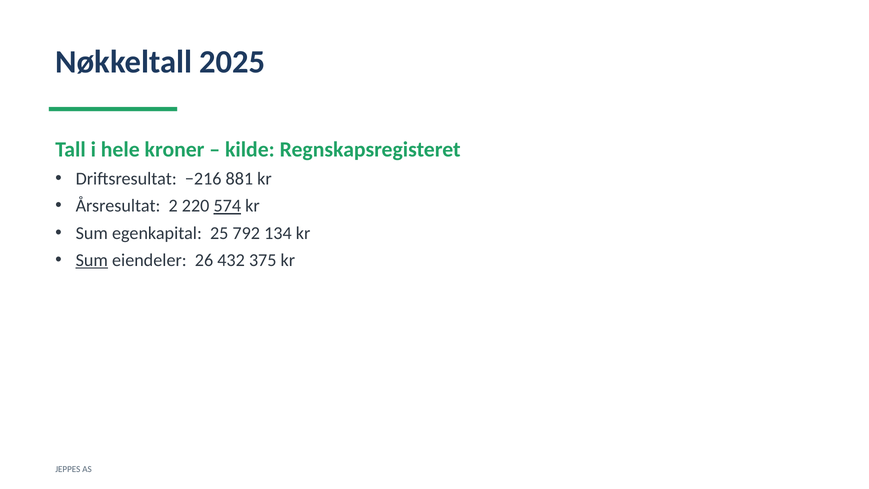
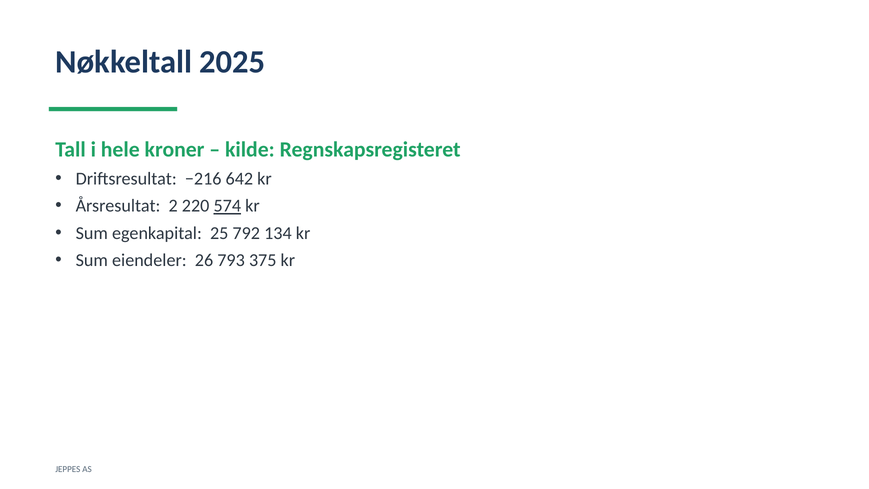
881: 881 -> 642 (239, 179)
Sum underline: present -> none (92, 260)
432: 432 -> 793 (231, 260)
